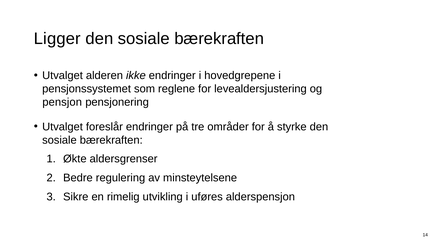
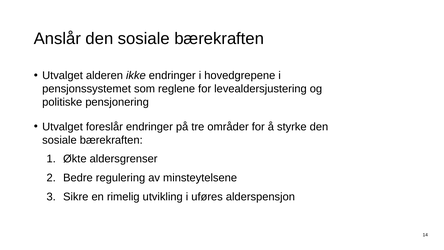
Ligger: Ligger -> Anslår (57, 39)
pensjon: pensjon -> politiske (62, 102)
